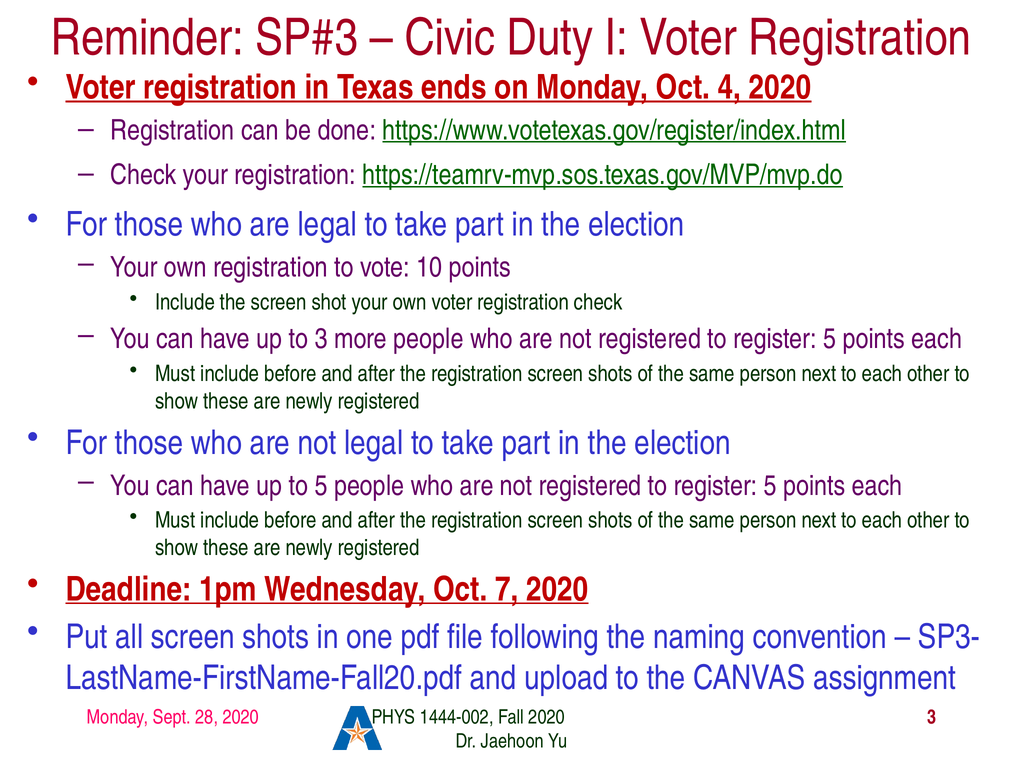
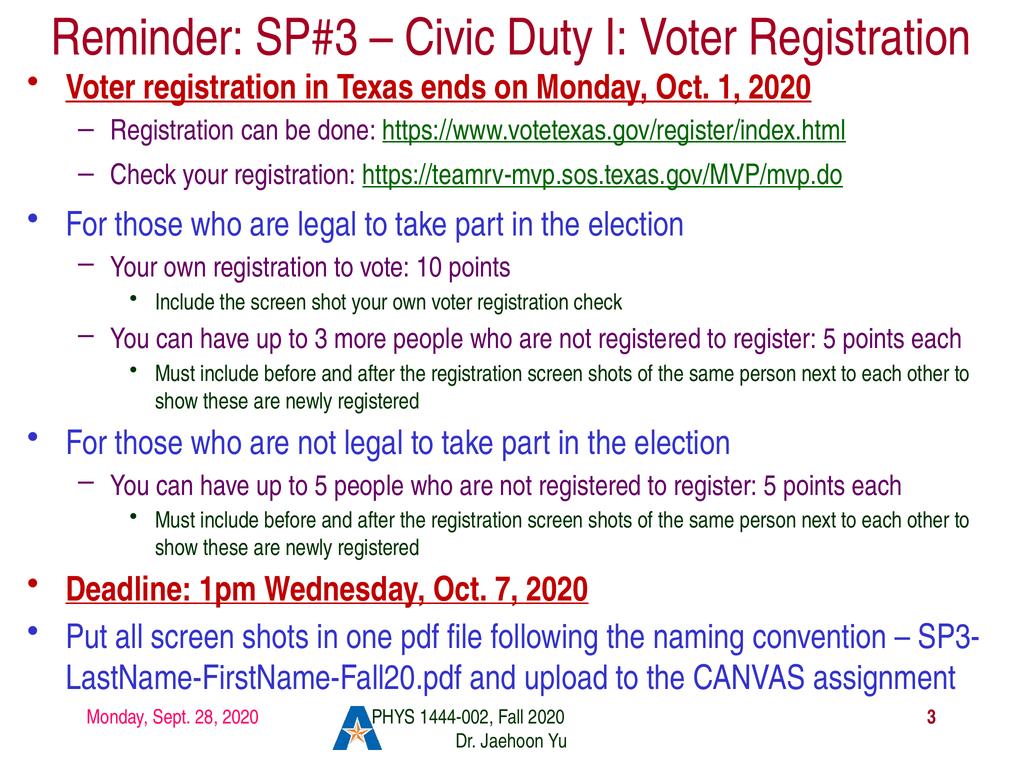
4: 4 -> 1 (730, 88)
